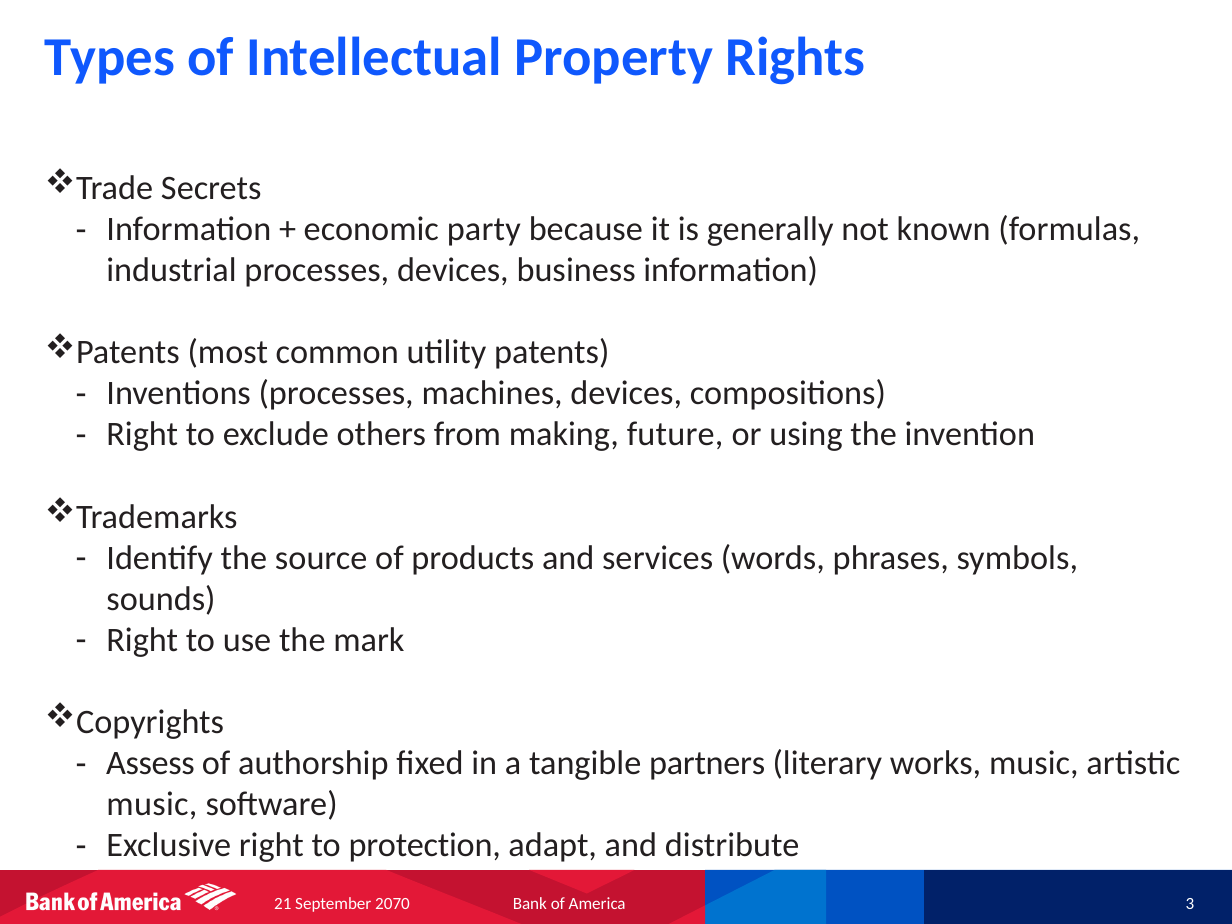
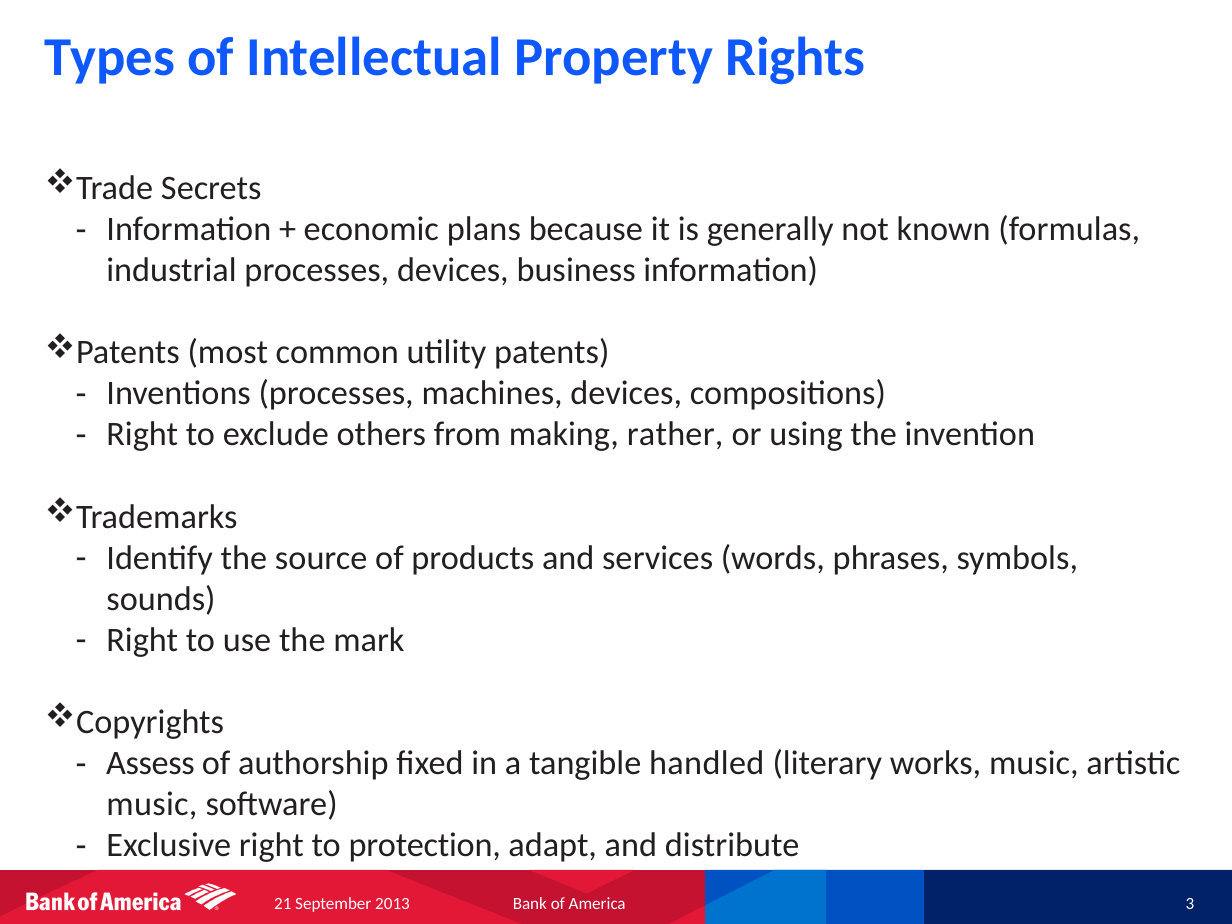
party: party -> plans (484, 229)
future: future -> rather (675, 435)
partners: partners -> handled (707, 763)
2070: 2070 -> 2013 (393, 904)
